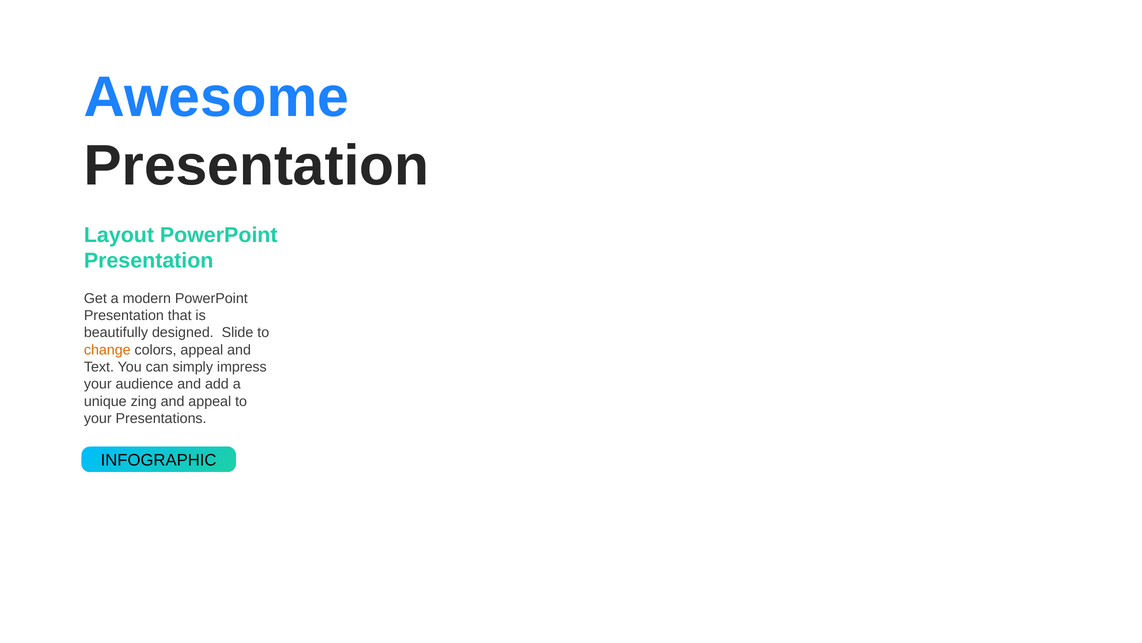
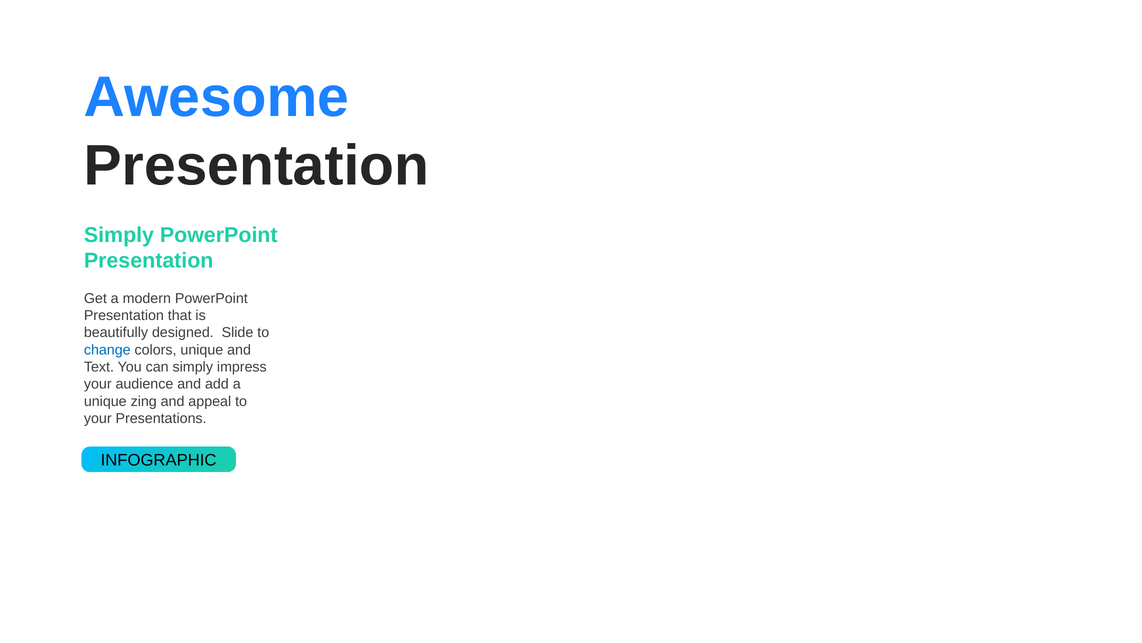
Layout: Layout -> Simply (119, 235)
change colour: orange -> blue (107, 350)
colors appeal: appeal -> unique (202, 350)
